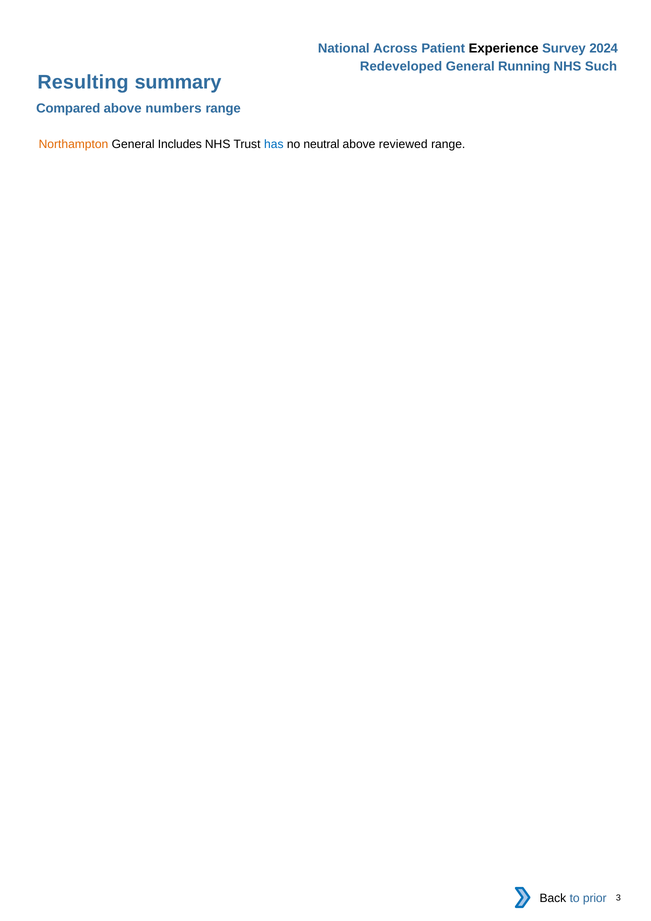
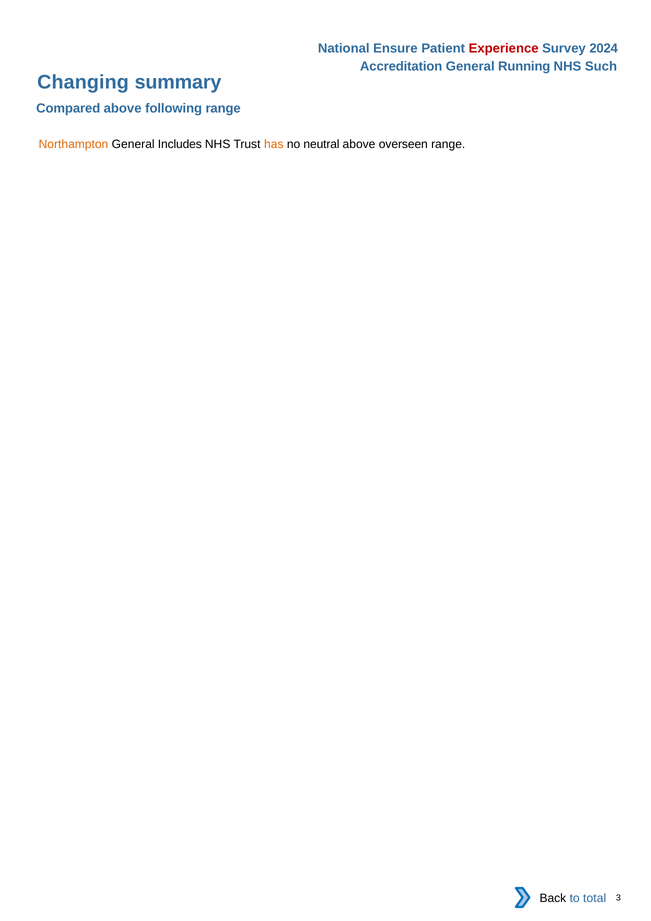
Across: Across -> Ensure (395, 49)
Experience colour: black -> red (504, 49)
Redeveloped: Redeveloped -> Accreditation (401, 66)
Resulting: Resulting -> Changing (83, 82)
numbers: numbers -> following (174, 108)
has colour: blue -> orange (274, 144)
reviewed: reviewed -> overseen (403, 144)
prior: prior -> total (595, 898)
